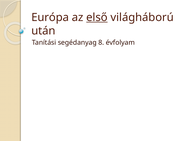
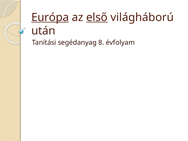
Európa underline: none -> present (50, 17)
